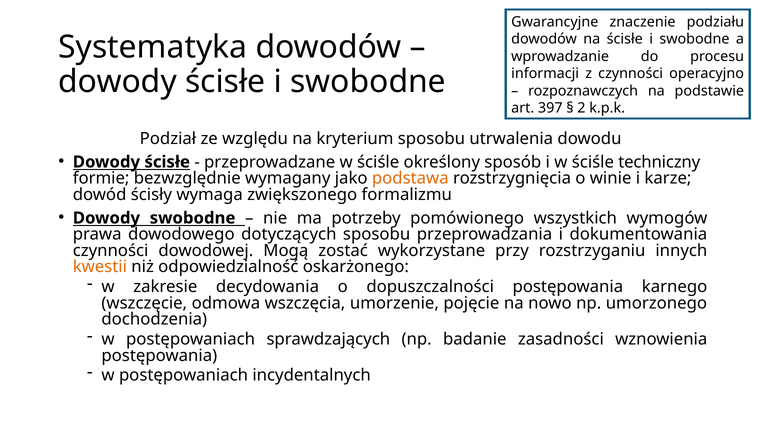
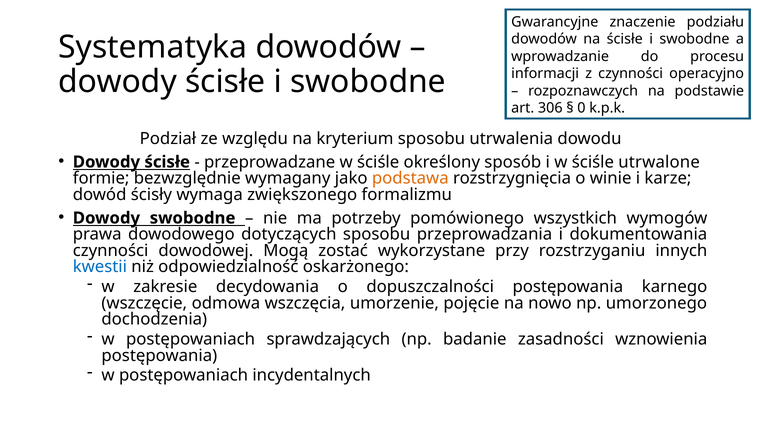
397: 397 -> 306 (550, 108)
2: 2 -> 0 (581, 108)
techniczny: techniczny -> utrwalone (659, 162)
kwestii colour: orange -> blue (100, 267)
